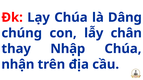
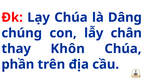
Nhập: Nhập -> Khôn (68, 49)
nhận: nhận -> phần (18, 65)
